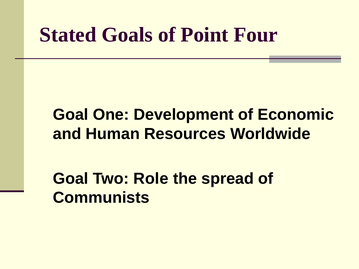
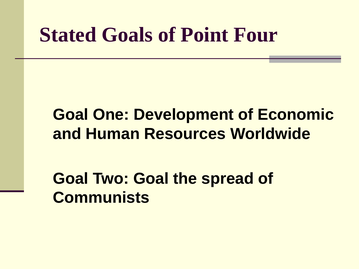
Two Role: Role -> Goal (151, 179)
